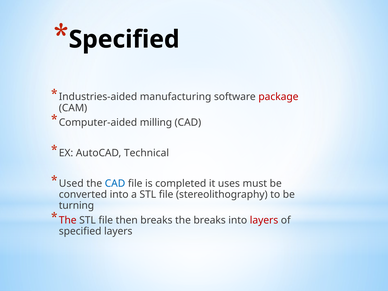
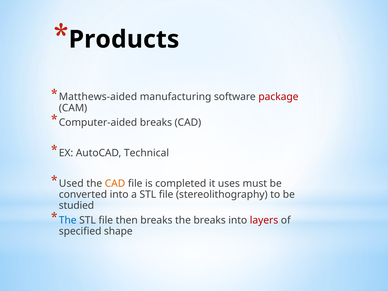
Specified: Specified -> Products (124, 39)
Industries-aided: Industries-aided -> Matthews-aided (98, 97)
Computer-aided milling: milling -> breaks (156, 123)
CAD colour: blue -> orange (115, 183)
turning: turning -> studied (76, 206)
The colour: red -> blue (68, 220)
specified layers: layers -> shape (118, 231)
